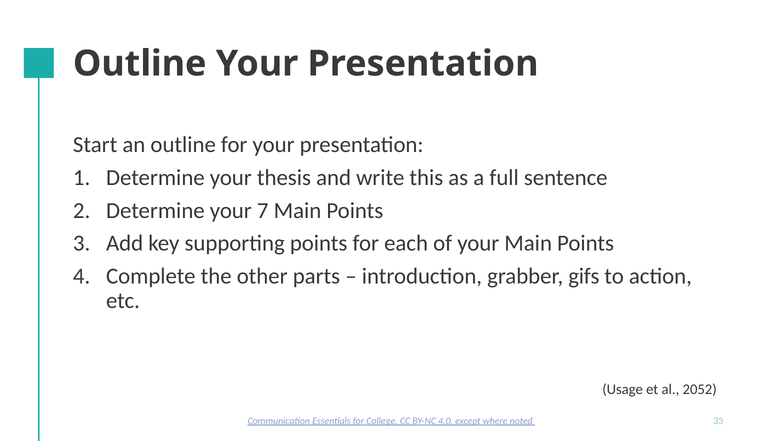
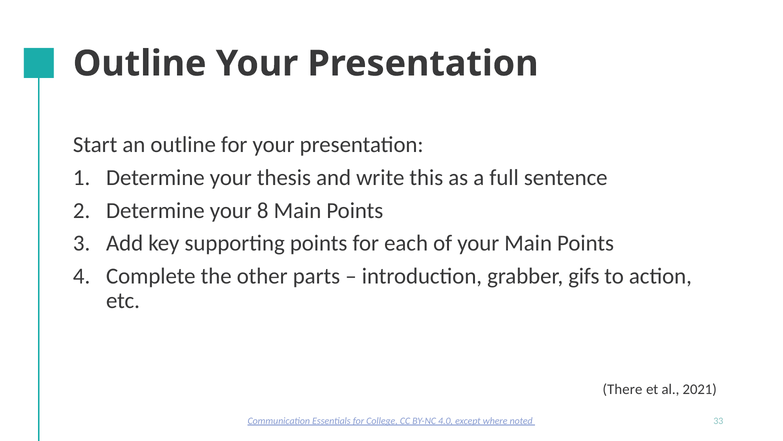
7: 7 -> 8 (263, 210)
Usage: Usage -> There (622, 389)
2052: 2052 -> 2021 (700, 389)
